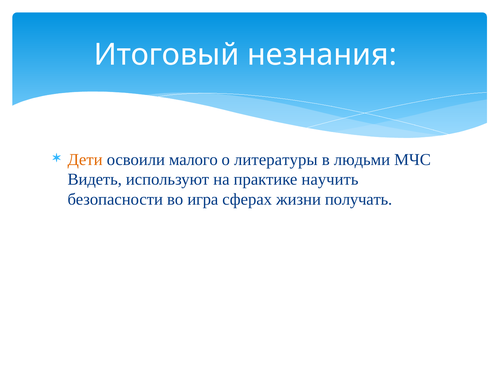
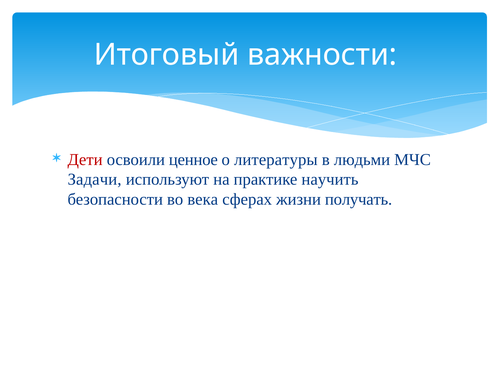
незнания: незнания -> важности (322, 55)
Дети colour: orange -> red (85, 160)
малого: малого -> ценное (193, 160)
Видеть: Видеть -> Задачи (95, 180)
игра: игра -> века (203, 200)
